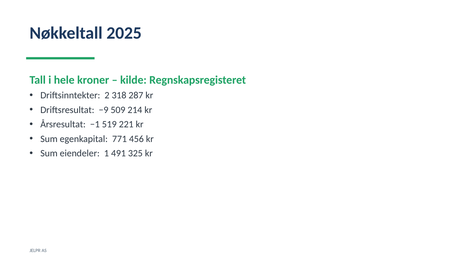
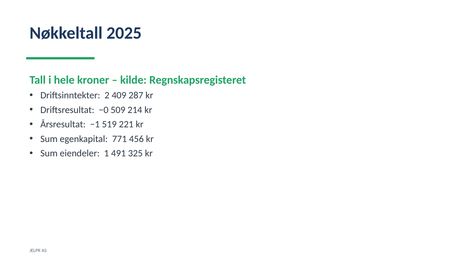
318: 318 -> 409 (119, 95)
−9: −9 -> −0 (104, 110)
